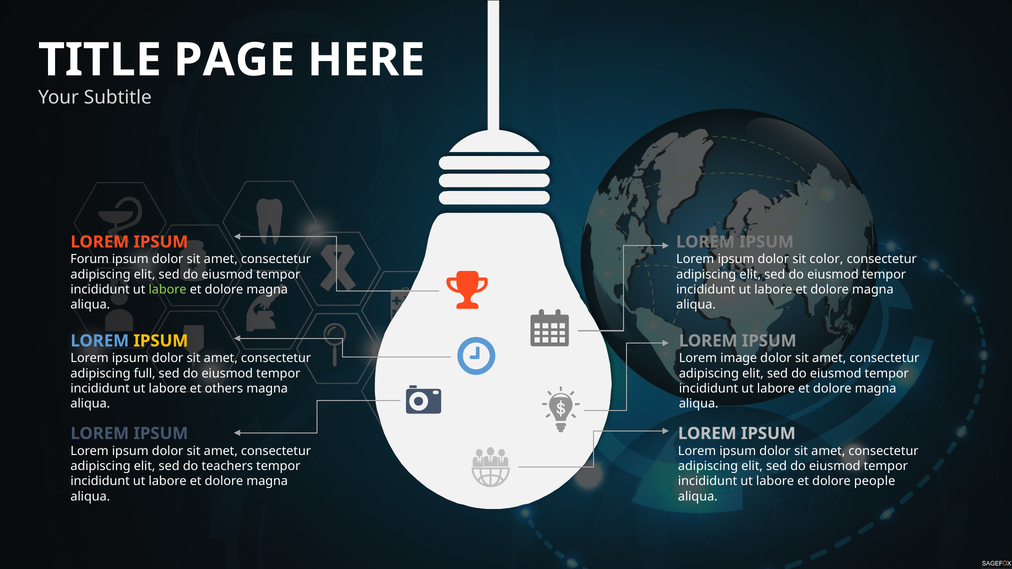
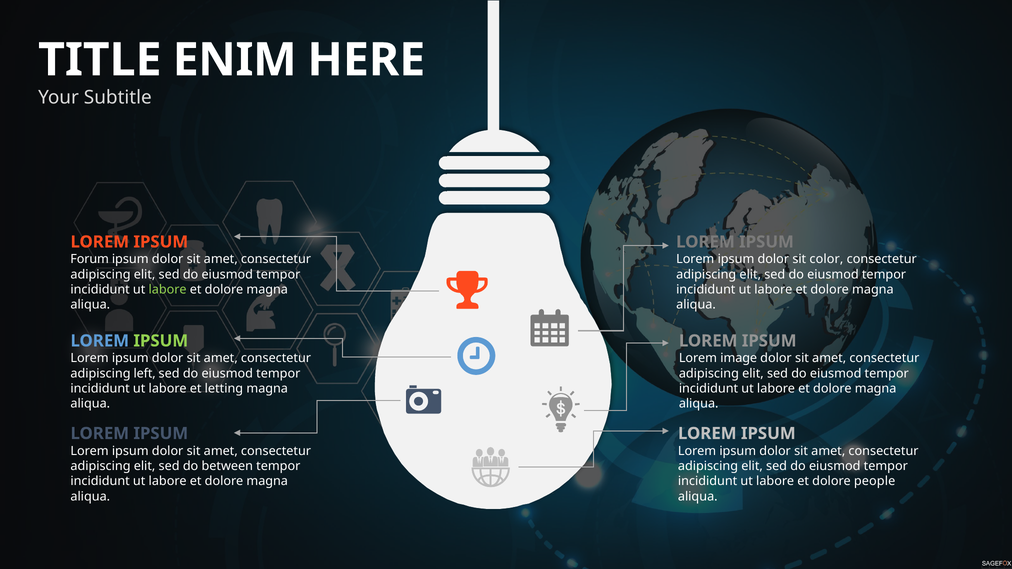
PAGE: PAGE -> ENIM (235, 60)
IPSUM colour: yellow -> light green (161, 341)
full: full -> left (145, 374)
others: others -> letting (224, 389)
teachers: teachers -> between (227, 466)
